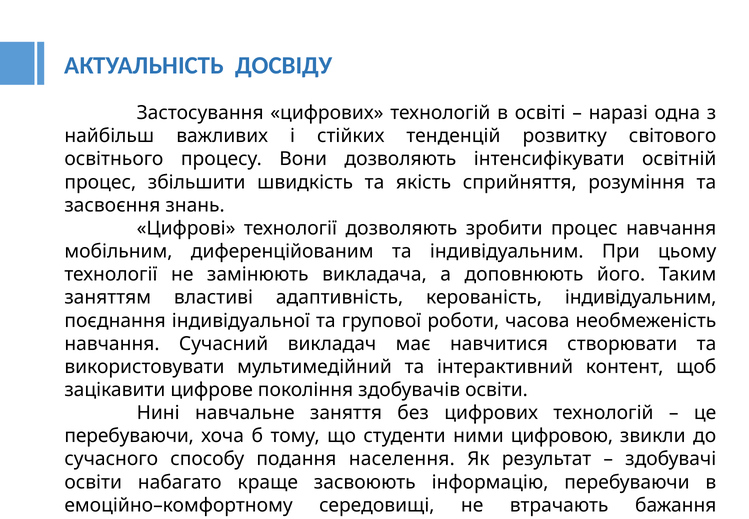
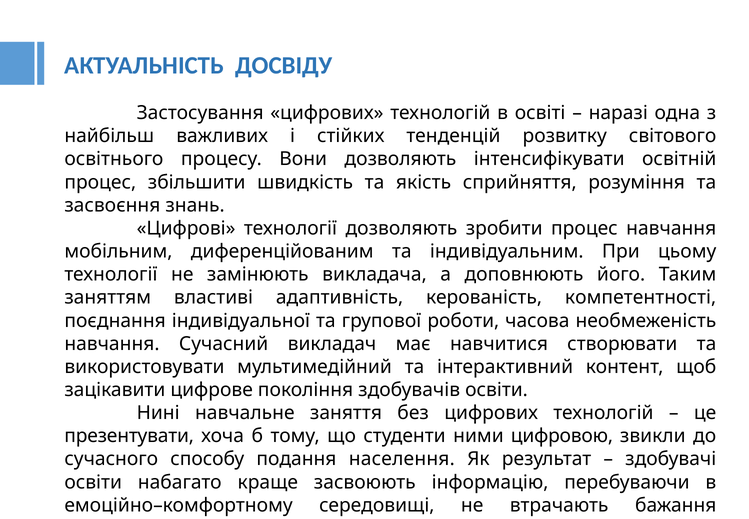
керованість індивідуальним: індивідуальним -> компетентності (641, 297)
перебуваючи: перебуваючи -> презентувати (129, 436)
